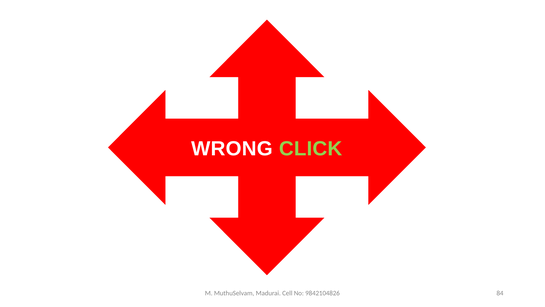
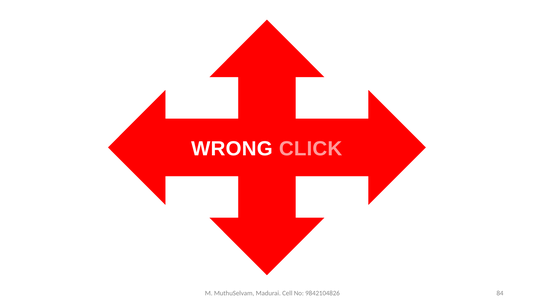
CLICK colour: light green -> pink (311, 149)
